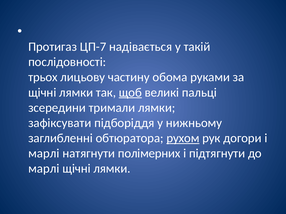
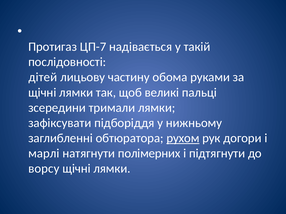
трьох: трьох -> дітей (43, 77)
щоб underline: present -> none (130, 93)
марлі: марлі -> ворсу (44, 169)
